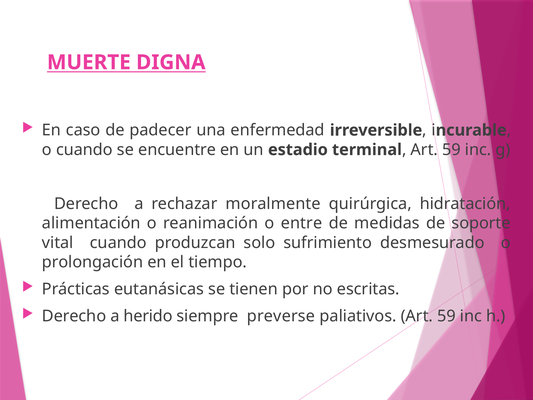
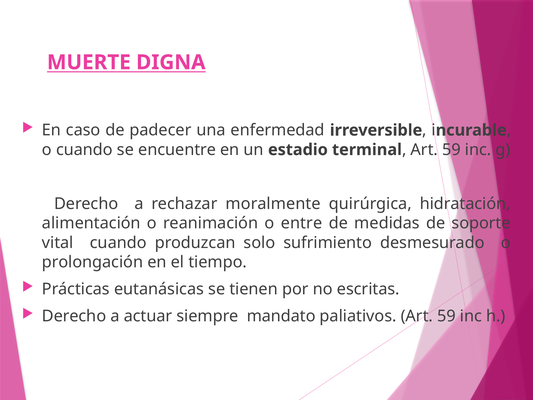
herido: herido -> actuar (148, 316)
preverse: preverse -> mandato (281, 316)
